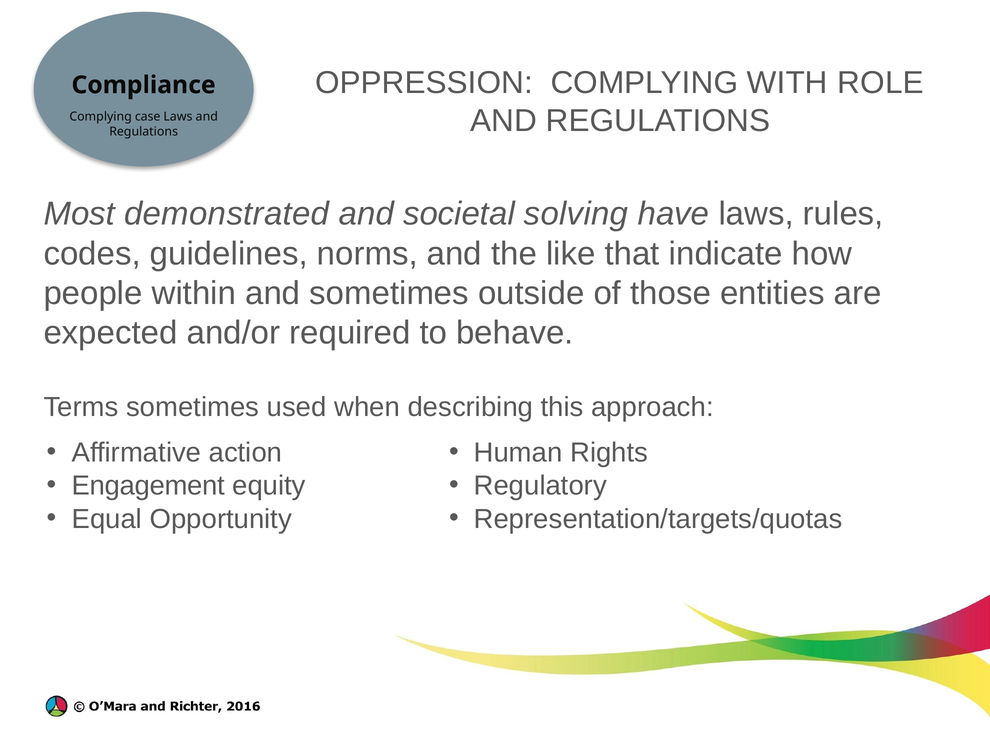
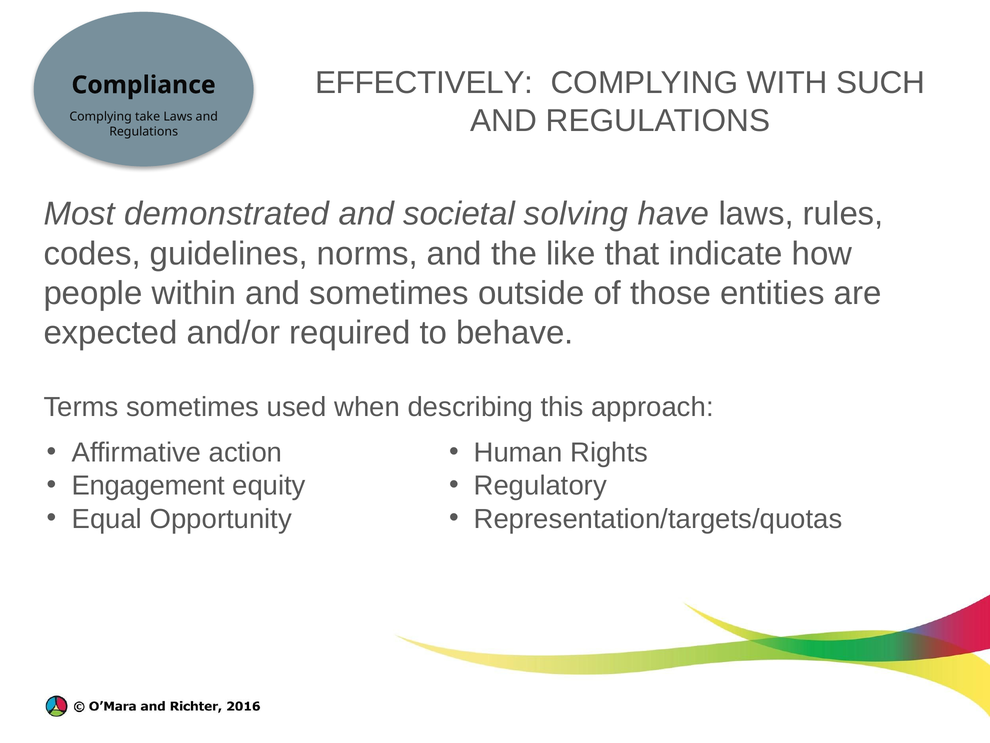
OPPRESSION: OPPRESSION -> EFFECTIVELY (424, 83)
ROLE: ROLE -> SUCH (881, 83)
case: case -> take (148, 117)
